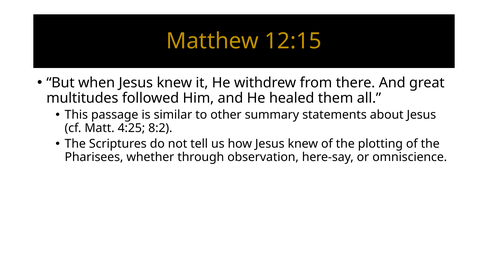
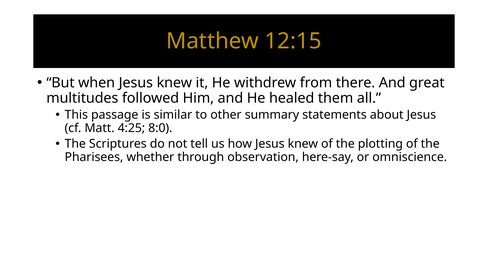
8:2: 8:2 -> 8:0 (160, 128)
